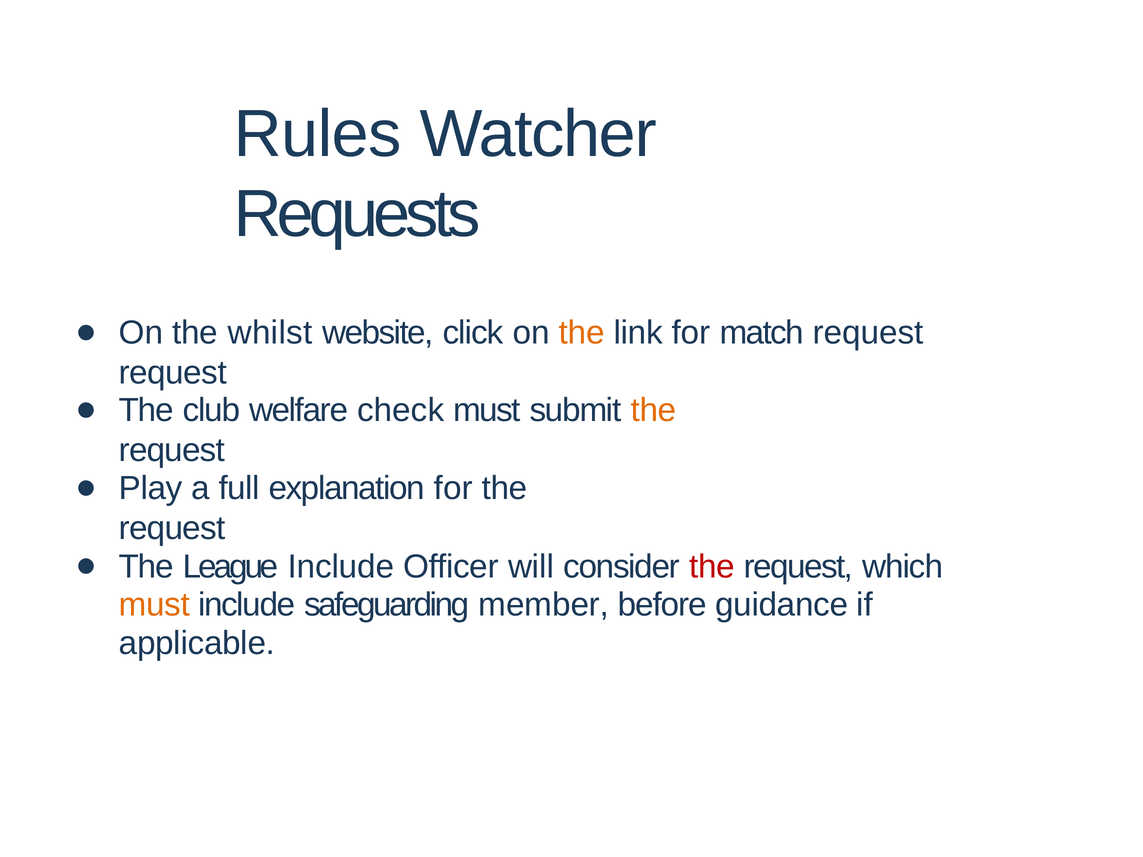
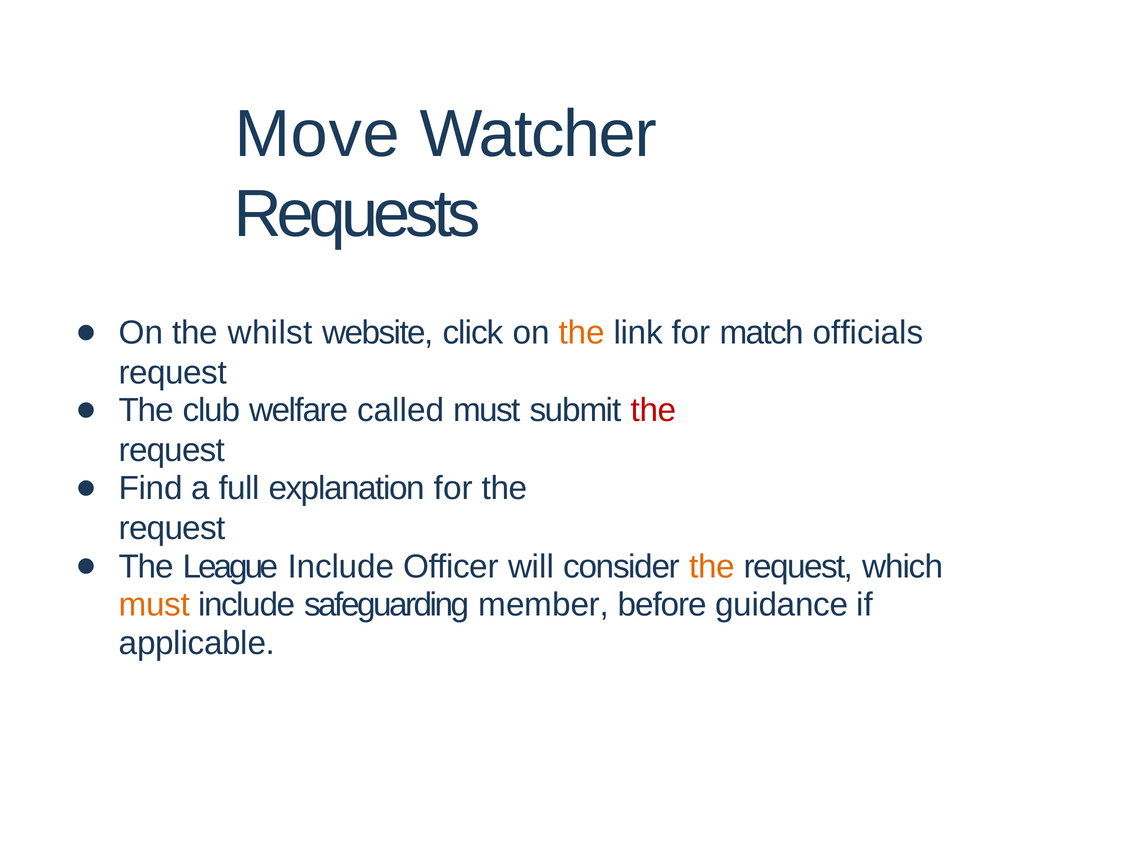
Rules: Rules -> Move (317, 135)
match request: request -> officials (868, 333)
check: check -> called (401, 411)
the colour: orange -> red (653, 411)
Play: Play -> Find (151, 488)
the colour: red -> orange (712, 567)
